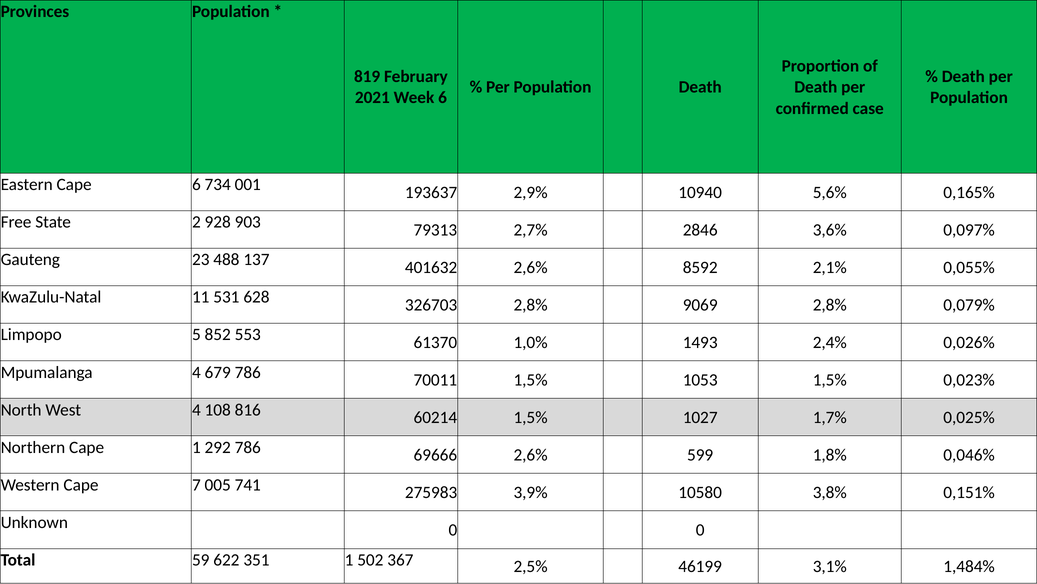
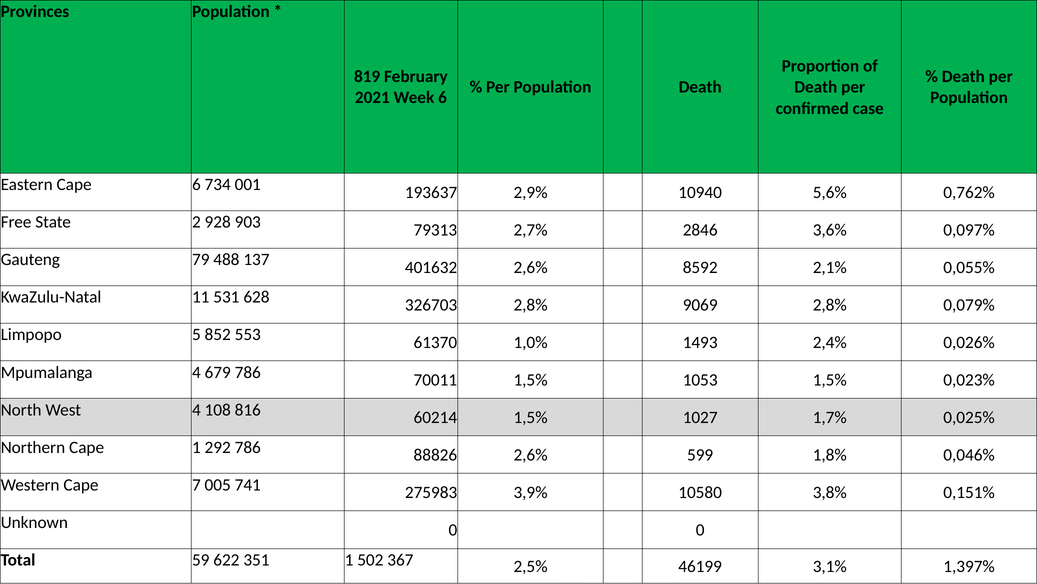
0,165%: 0,165% -> 0,762% (969, 192)
23: 23 -> 79 (201, 259)
69666: 69666 -> 88826 (435, 455)
1,484%: 1,484% -> 1,397% (969, 566)
